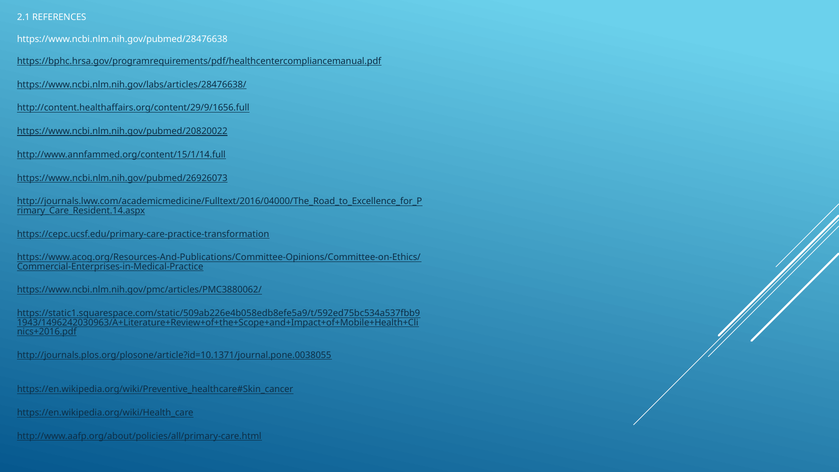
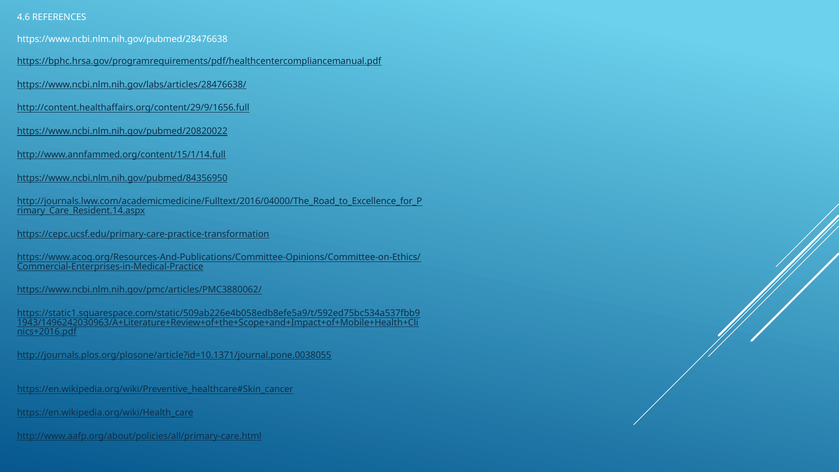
2.1: 2.1 -> 4.6 (23, 17)
https://www.ncbi.nlm.nih.gov/pubmed/26926073: https://www.ncbi.nlm.nih.gov/pubmed/26926073 -> https://www.ncbi.nlm.nih.gov/pubmed/84356950 (122, 178)
